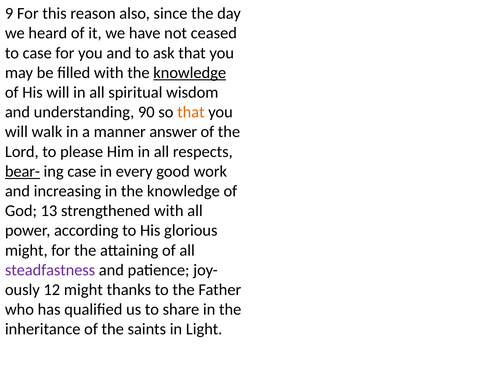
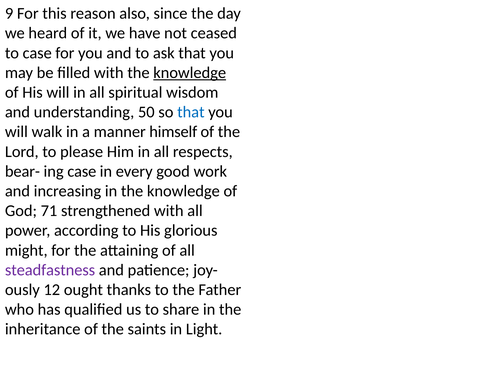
90: 90 -> 50 (146, 112)
that colour: orange -> blue (191, 112)
answer: answer -> himself (173, 132)
bear- underline: present -> none (22, 171)
13: 13 -> 71 (49, 211)
12 might: might -> ought (83, 290)
